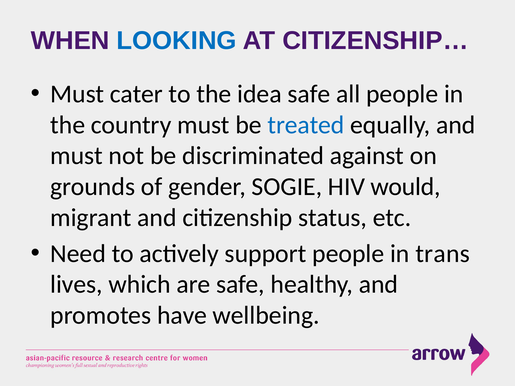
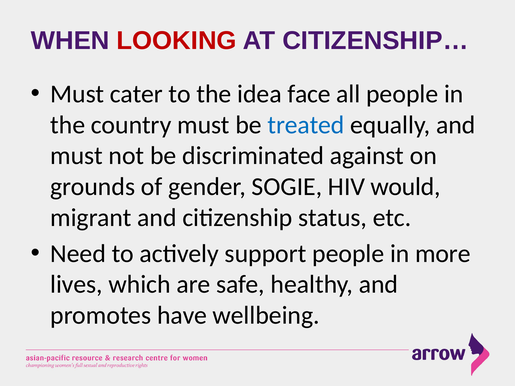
LOOKING colour: blue -> red (177, 41)
idea safe: safe -> face (309, 94)
trans: trans -> more (443, 254)
